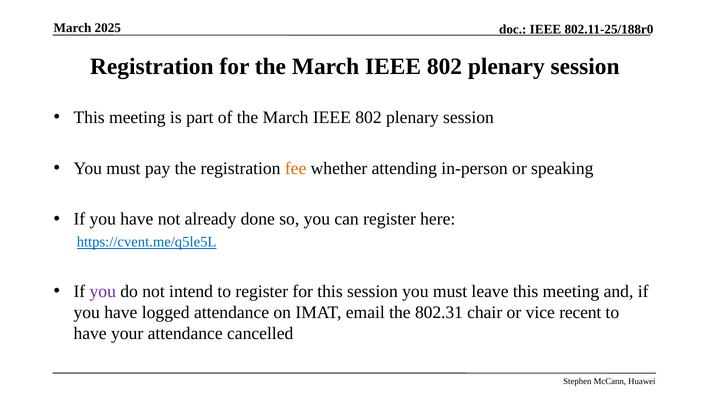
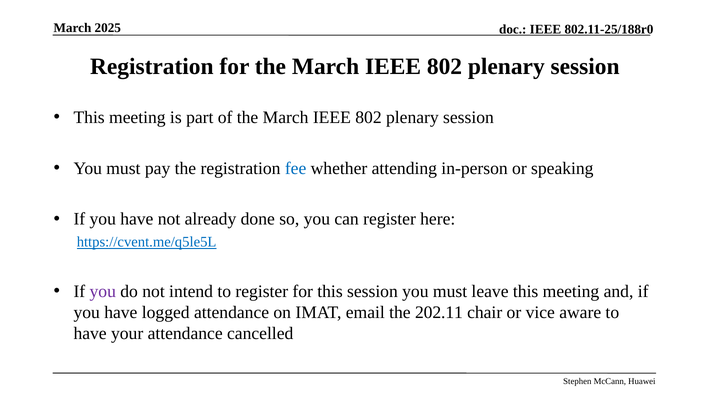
fee colour: orange -> blue (296, 168)
802.31: 802.31 -> 202.11 (439, 313)
recent: recent -> aware (580, 313)
